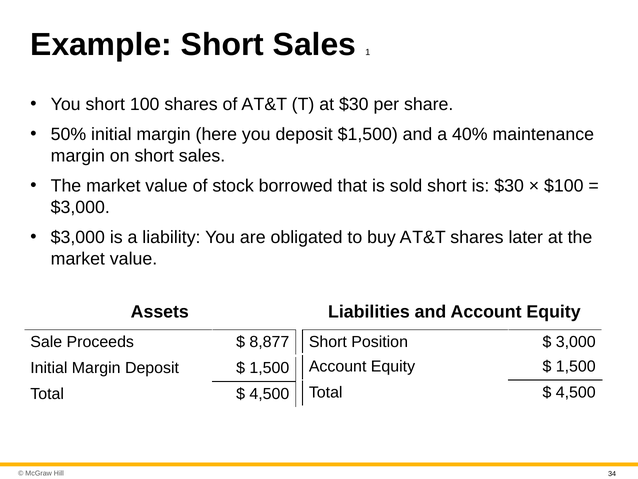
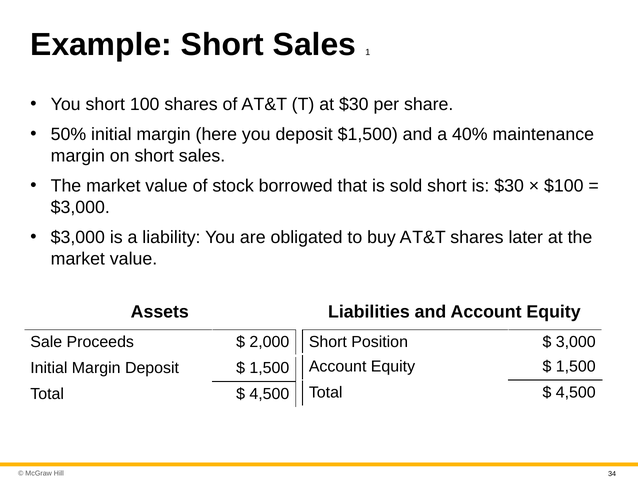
8,877: 8,877 -> 2,000 (269, 342)
